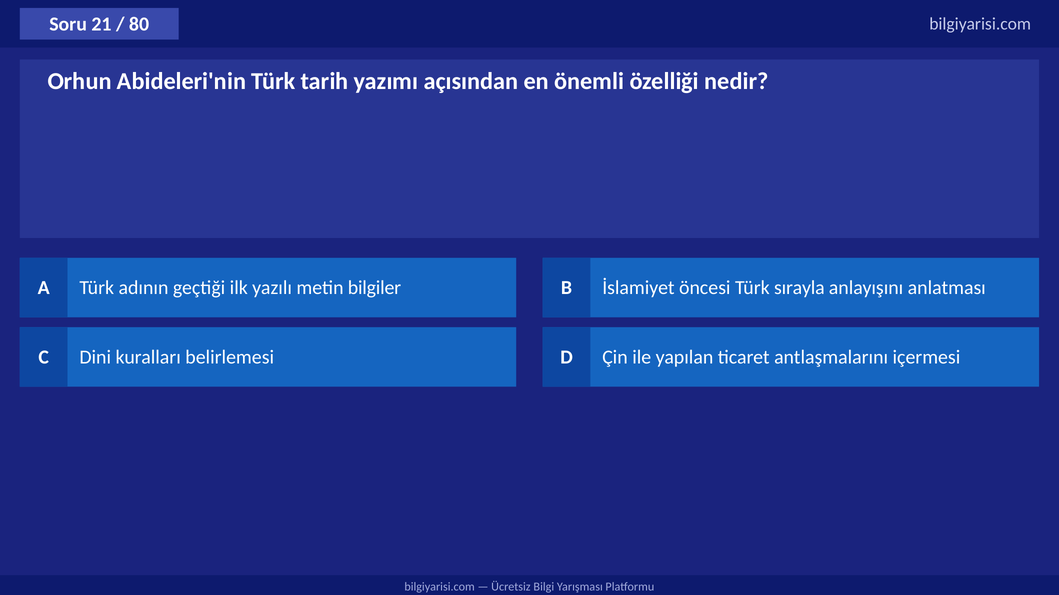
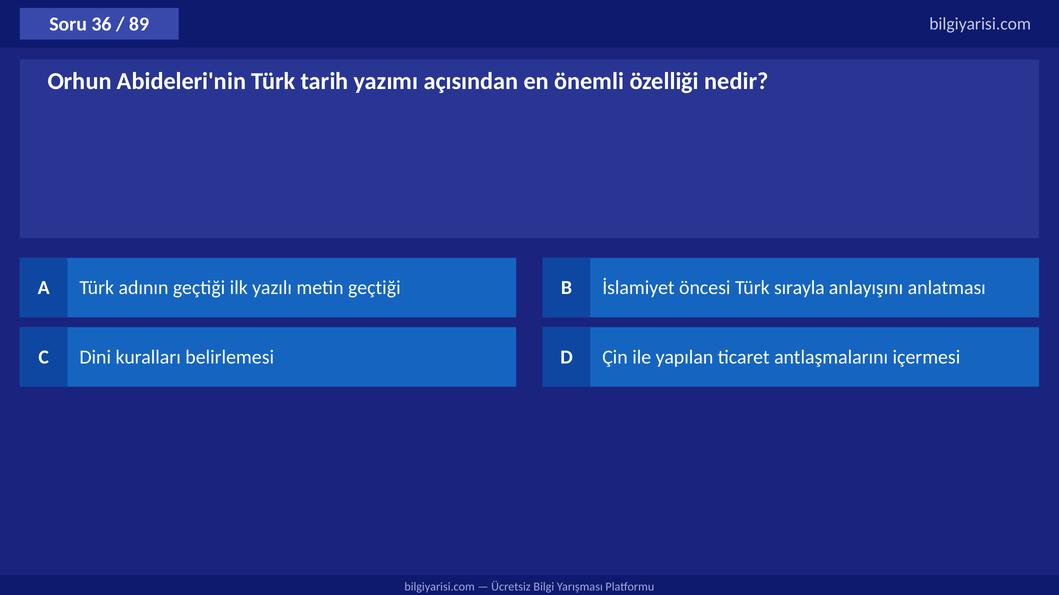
21: 21 -> 36 (101, 24)
80: 80 -> 89 (139, 24)
metin bilgiler: bilgiler -> geçtiği (374, 288)
